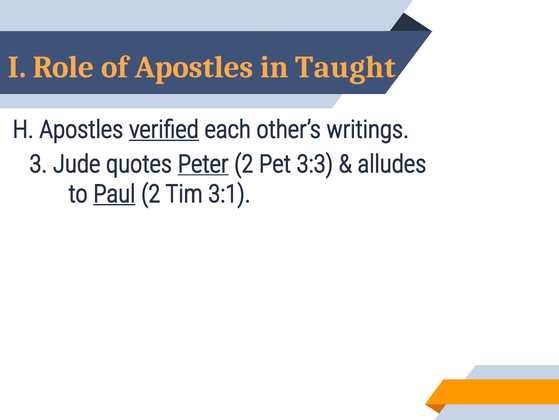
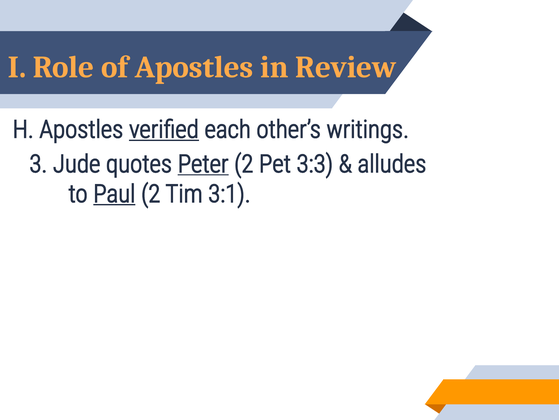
Taught: Taught -> Review (346, 67)
